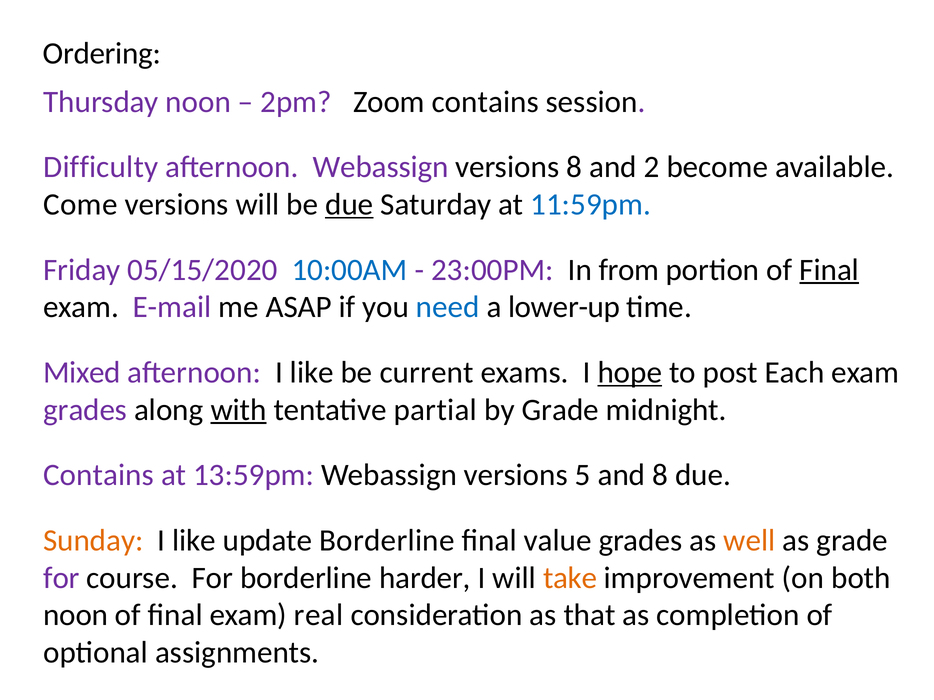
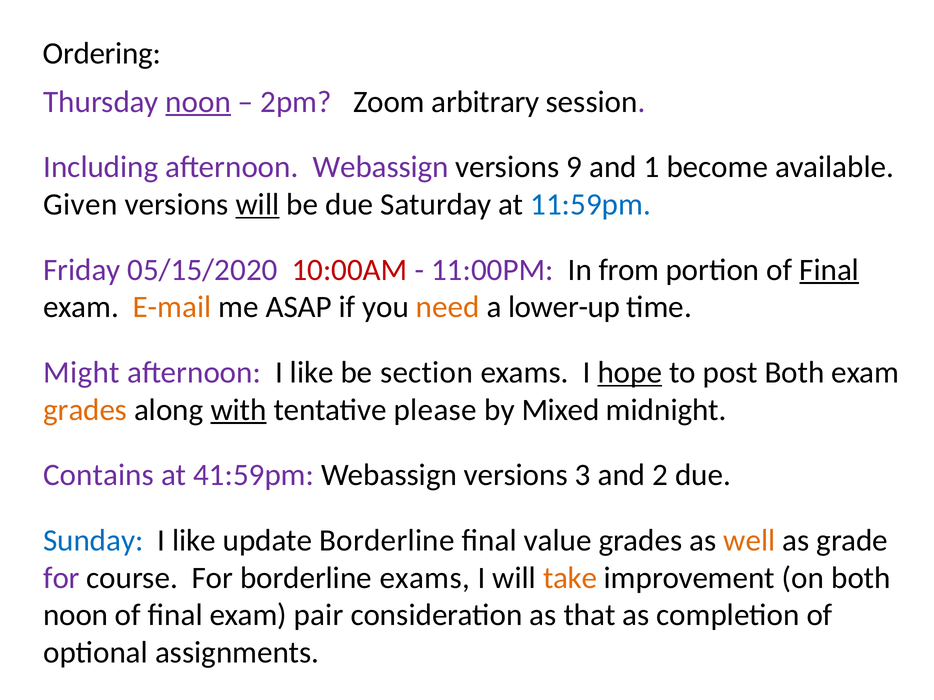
noon underline: none -> present (198, 102)
Zoom contains: contains -> arbitrary (485, 102)
Difficulty: Difficulty -> Including (101, 167)
versions 8: 8 -> 9 (574, 167)
2: 2 -> 1 (652, 167)
Come: Come -> Given (80, 205)
will underline: none -> present (258, 205)
due underline: present -> none (349, 205)
10:00AM colour: blue -> red (350, 270)
23:00PM: 23:00PM -> 11:00PM (492, 270)
E-mail colour: purple -> orange (172, 307)
need colour: blue -> orange (448, 307)
Mixed: Mixed -> Might (82, 373)
current: current -> section (427, 373)
post Each: Each -> Both (795, 373)
grades colour: purple -> orange (85, 410)
partial: partial -> please (435, 410)
by Grade: Grade -> Mixed (561, 410)
13:59pm: 13:59pm -> 41:59pm (254, 475)
5: 5 -> 3 (583, 475)
and 8: 8 -> 2 (660, 475)
Sunday colour: orange -> blue (93, 541)
borderline harder: harder -> exams (425, 578)
real: real -> pair (319, 616)
